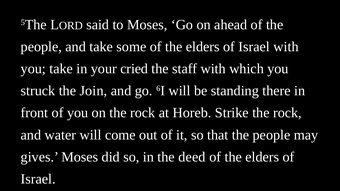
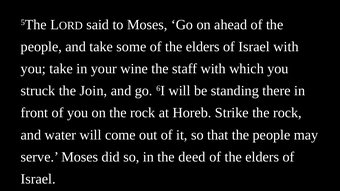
cried: cried -> wine (134, 69)
gives: gives -> serve (40, 157)
